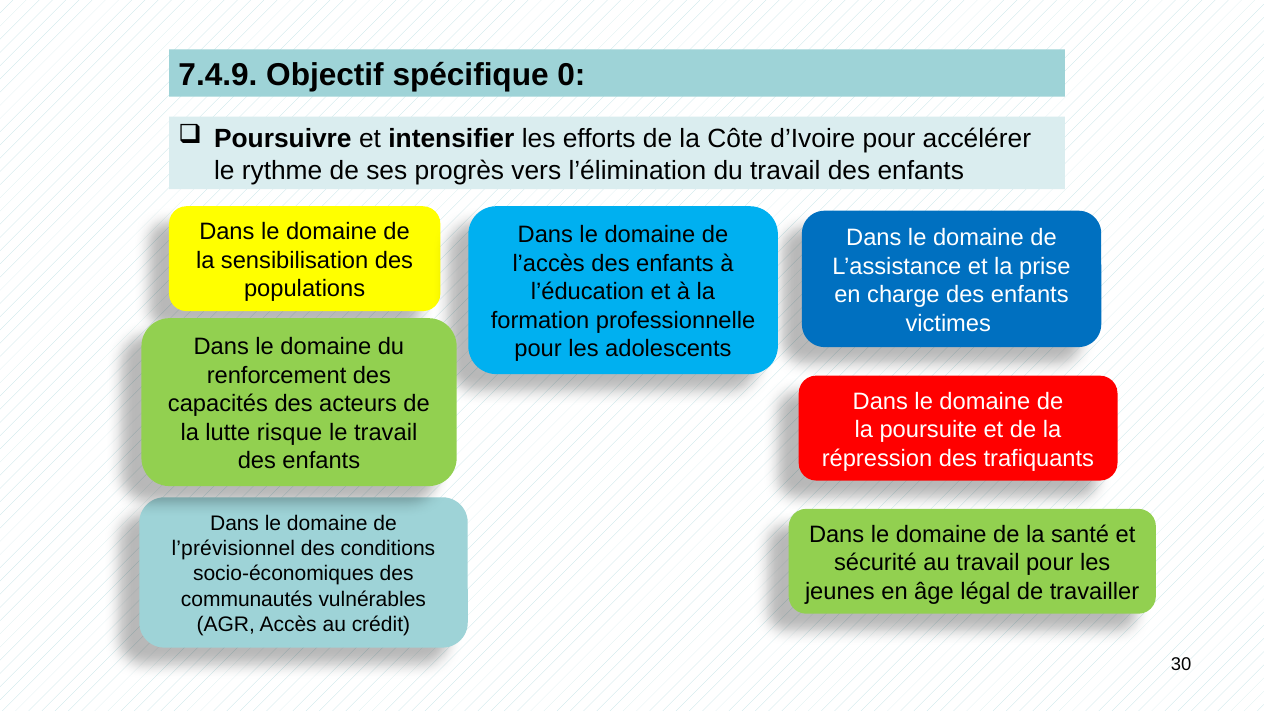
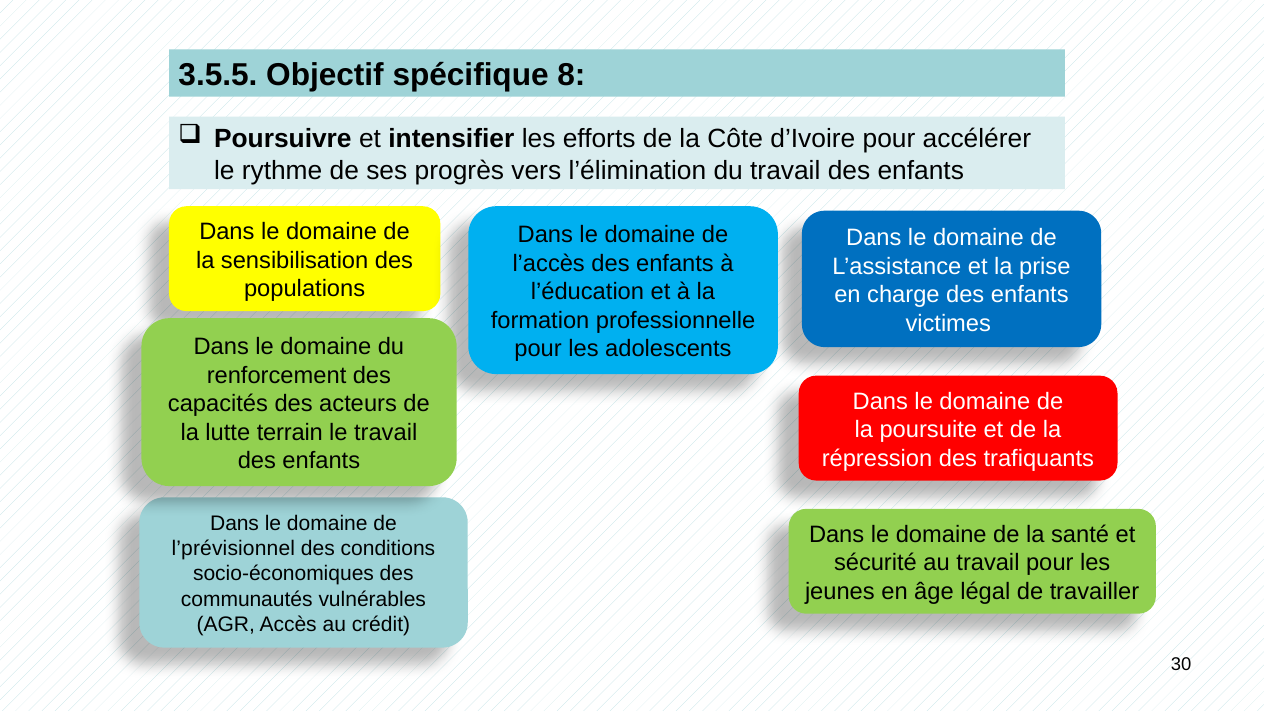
7.4.9: 7.4.9 -> 3.5.5 (218, 75)
0: 0 -> 8 (571, 75)
risque: risque -> terrain (290, 432)
